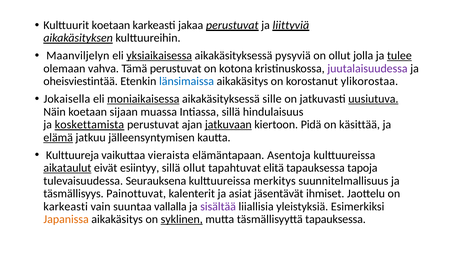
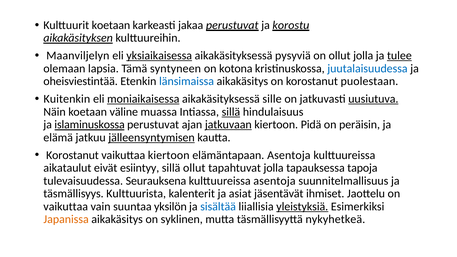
liittyviä: liittyviä -> korostu (291, 25)
vahva: vahva -> lapsia (103, 69)
Tämä perustuvat: perustuvat -> syntyneen (176, 69)
juutalaisuudessa colour: purple -> blue (367, 69)
ylikorostaa: ylikorostaa -> puolestaan (369, 81)
Jokaisella: Jokaisella -> Kuitenkin (67, 99)
sijaan: sijaan -> väline (124, 112)
sillä underline: none -> present (231, 112)
koskettamista: koskettamista -> islaminuskossa (90, 125)
käsittää: käsittää -> peräisin (360, 125)
elämä underline: present -> none (58, 138)
jälleensyntymisen underline: none -> present (152, 138)
Kulttuureja: Kulttuureja -> Korostanut (72, 155)
vaikuttaa vieraista: vieraista -> kiertoon (169, 155)
aikataulut underline: present -> none (67, 168)
tapahtuvat elitä: elitä -> jolla (274, 168)
kulttuureissa merkitys: merkitys -> asentoja (274, 181)
Painottuvat: Painottuvat -> Kulttuurista (136, 194)
karkeasti: karkeasti -> vaikuttaa (66, 206)
vallalla: vallalla -> yksilön (170, 206)
sisältää colour: purple -> blue (218, 206)
yleistyksiä underline: none -> present (302, 206)
syklinen underline: present -> none (182, 219)
täsmällisyyttä tapauksessa: tapauksessa -> nykyhetkeä (335, 219)
